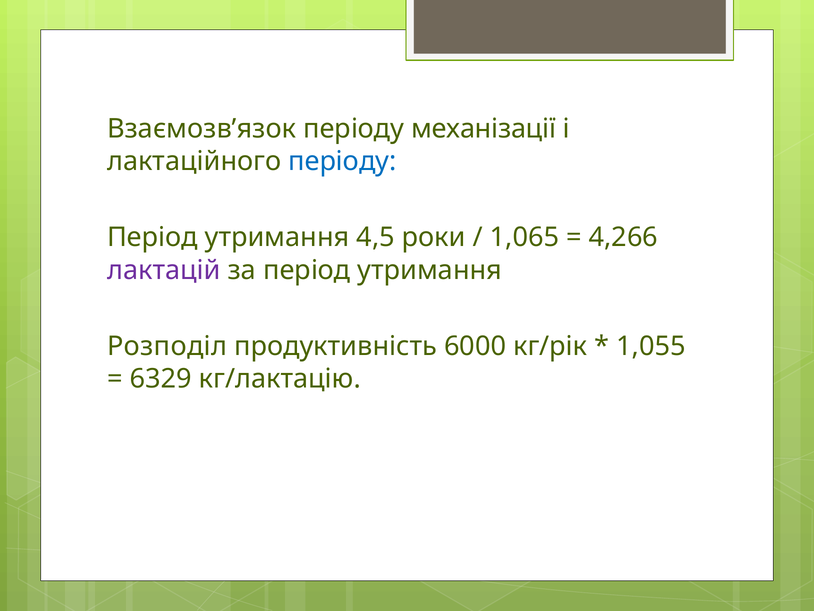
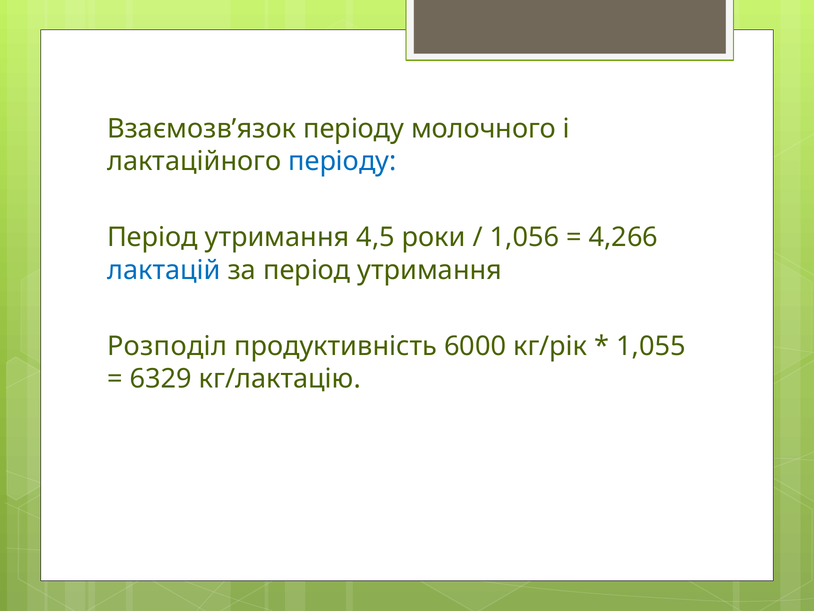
механізації: механізації -> молочного (484, 129)
1,065: 1,065 -> 1,056 (525, 237)
лактацій colour: purple -> blue (164, 270)
